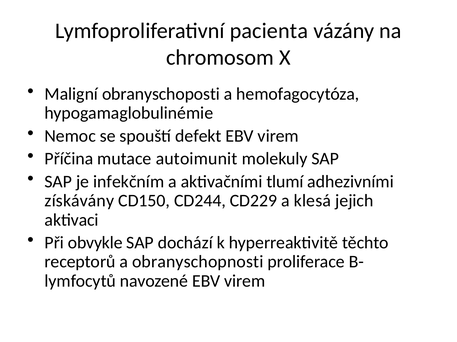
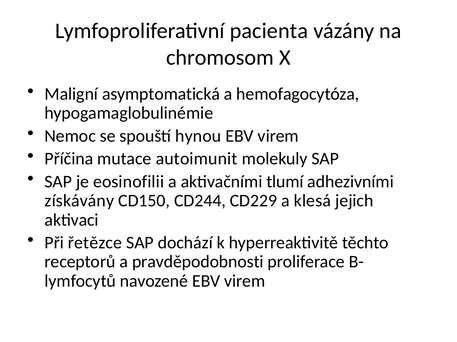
obranyschoposti: obranyschoposti -> asymptomatická (161, 94)
defekt: defekt -> hynou (198, 136)
infekčním: infekčním -> eosinofilii (129, 182)
obvykle: obvykle -> řetězce (95, 243)
obranyschopnosti: obranyschopnosti -> pravděpodobnosti (198, 262)
